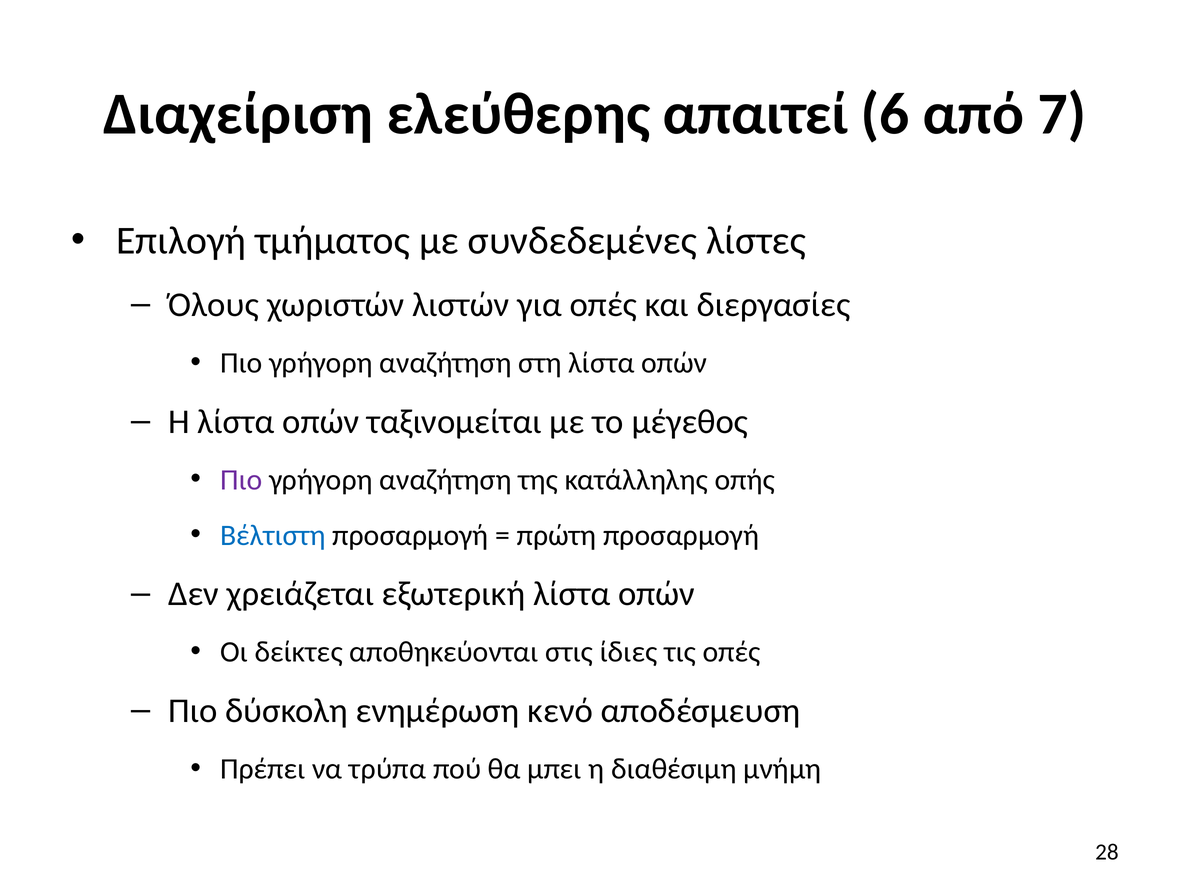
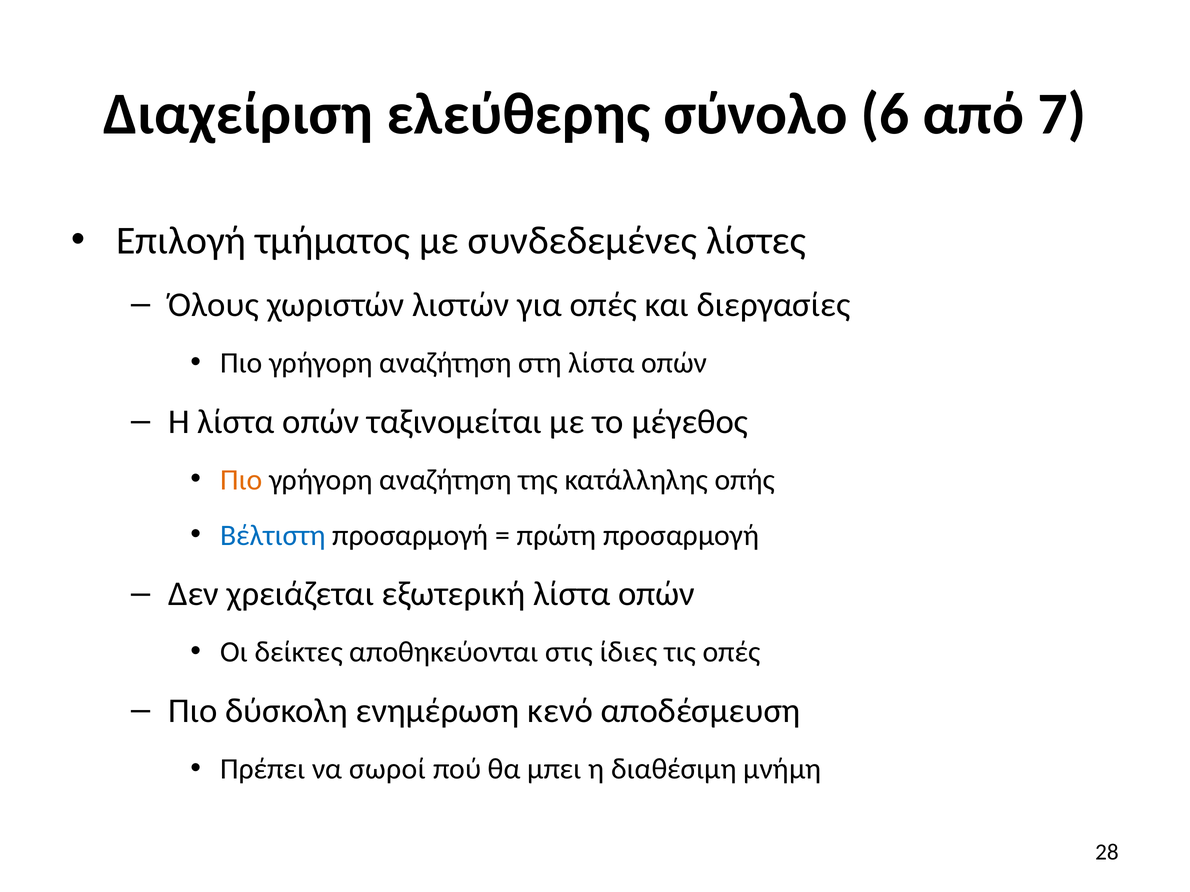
απαιτεί: απαιτεί -> σύνολο (756, 114)
Πιο colour: purple -> orange (241, 480)
τρύπα: τρύπα -> σωροί (387, 769)
